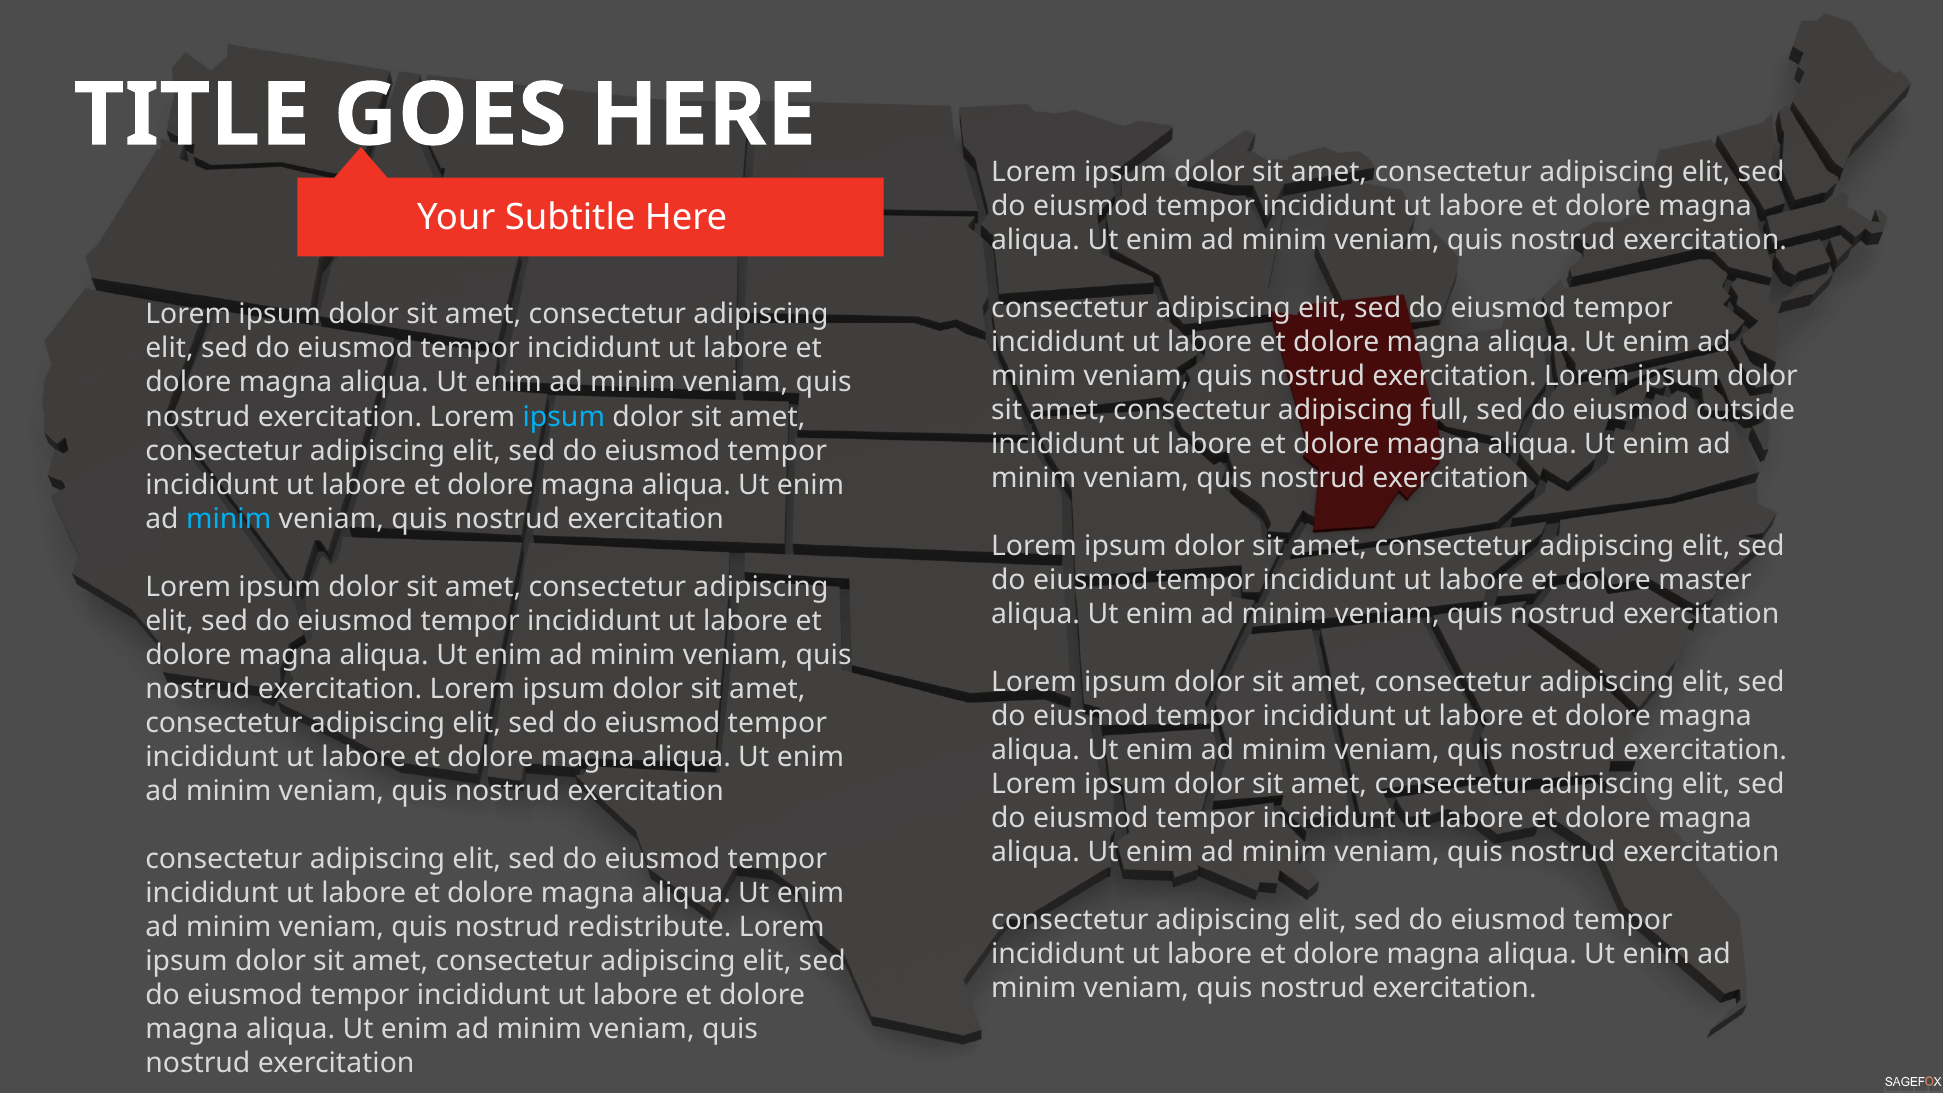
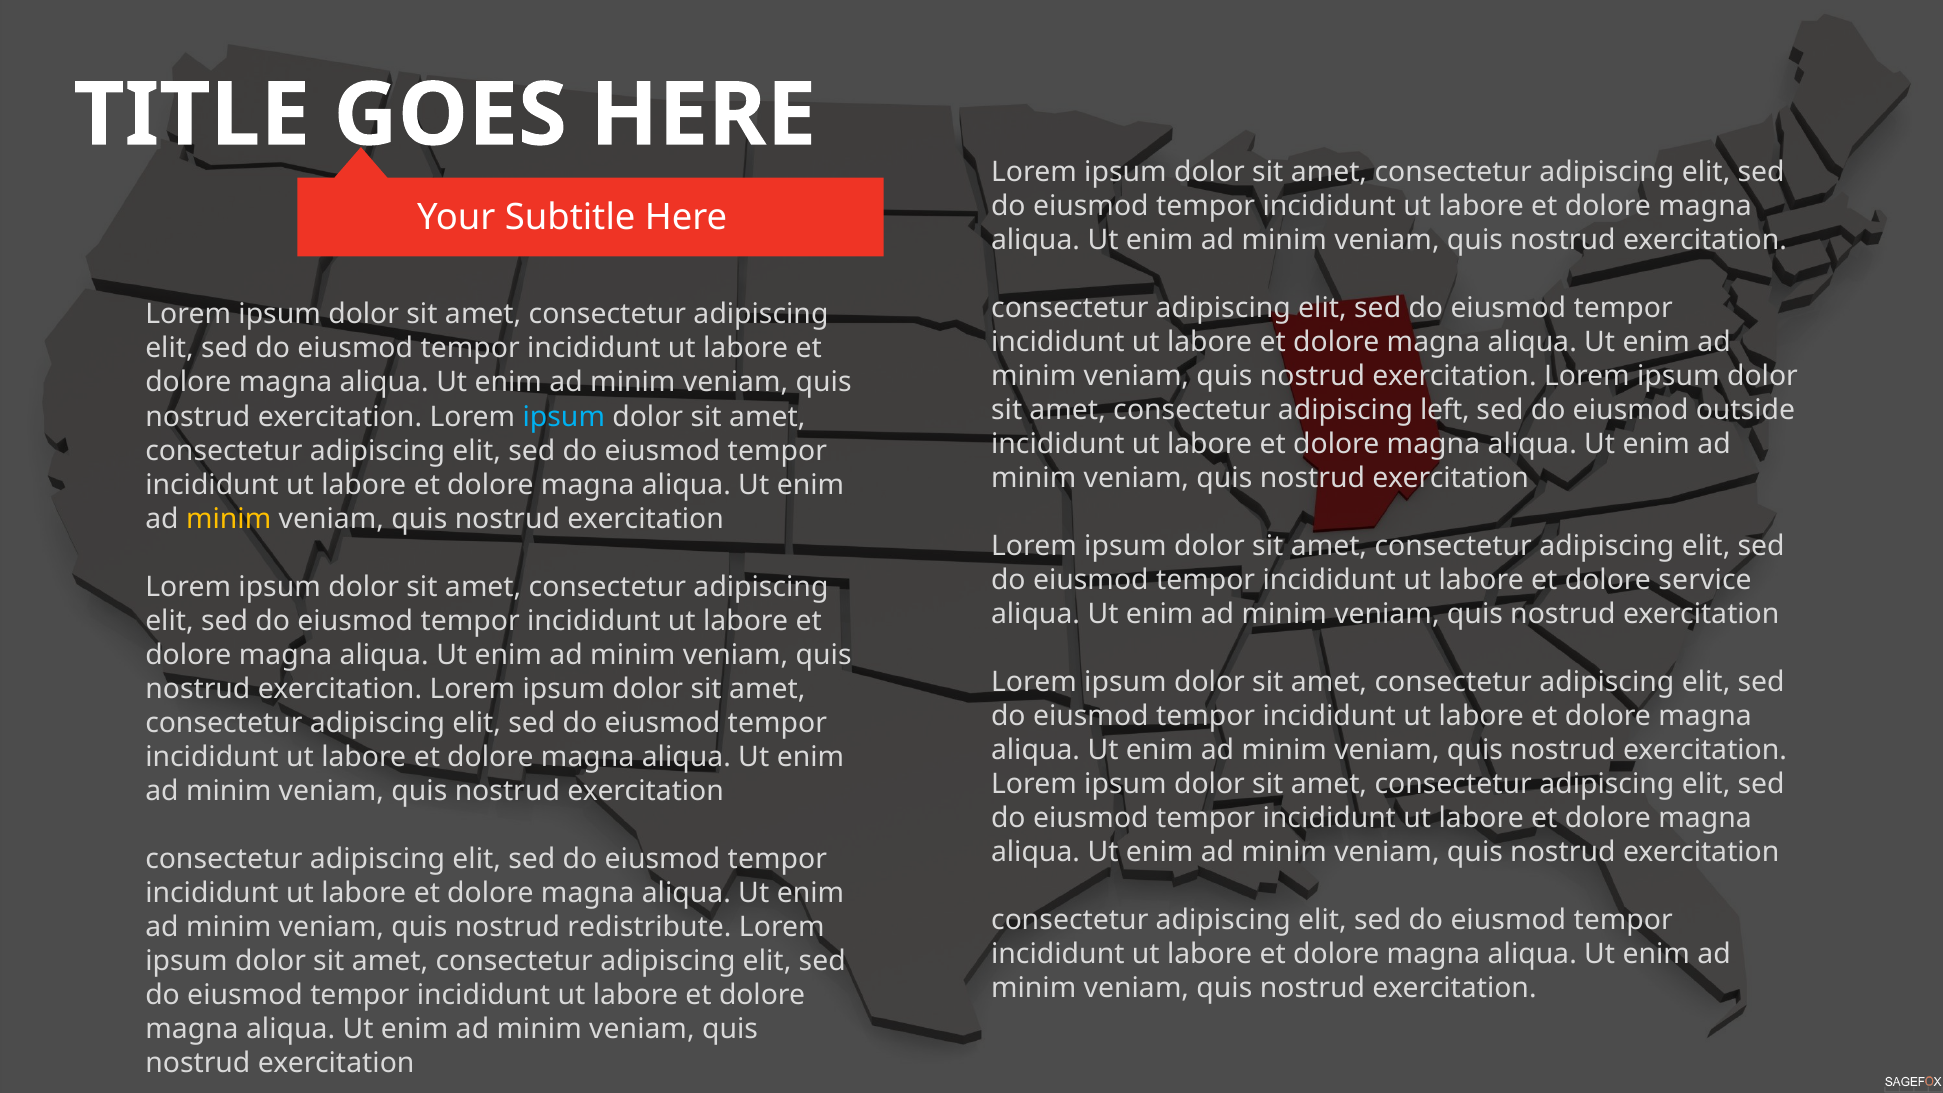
full: full -> left (1445, 410)
minim colour: light blue -> yellow (229, 519)
master: master -> service (1705, 580)
